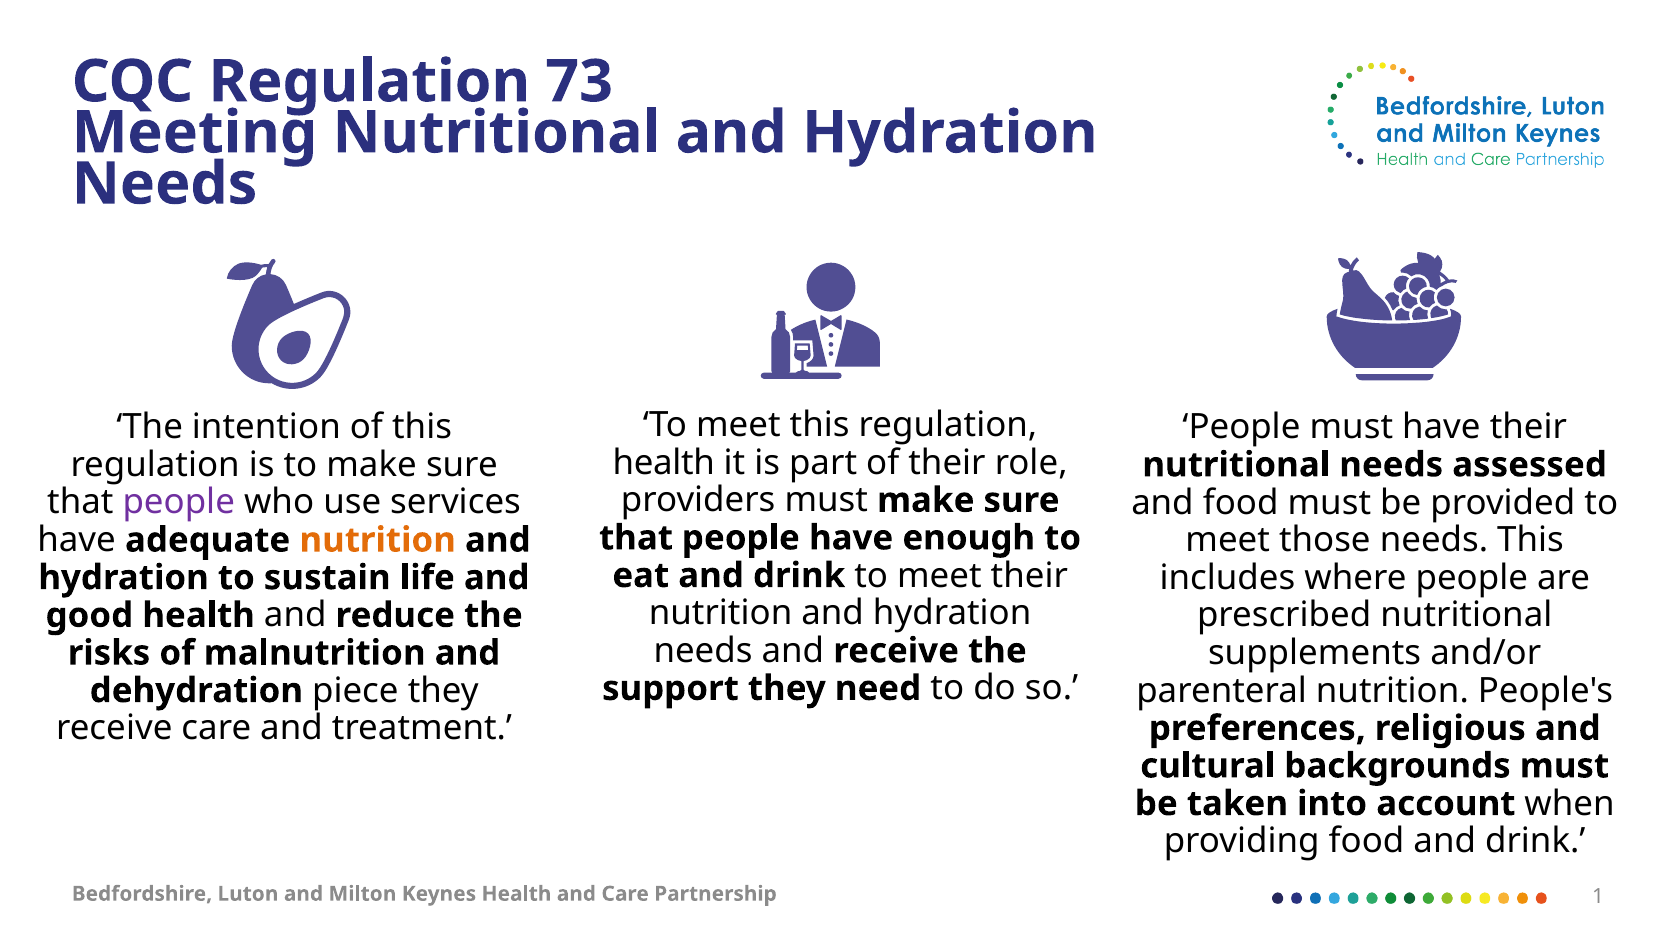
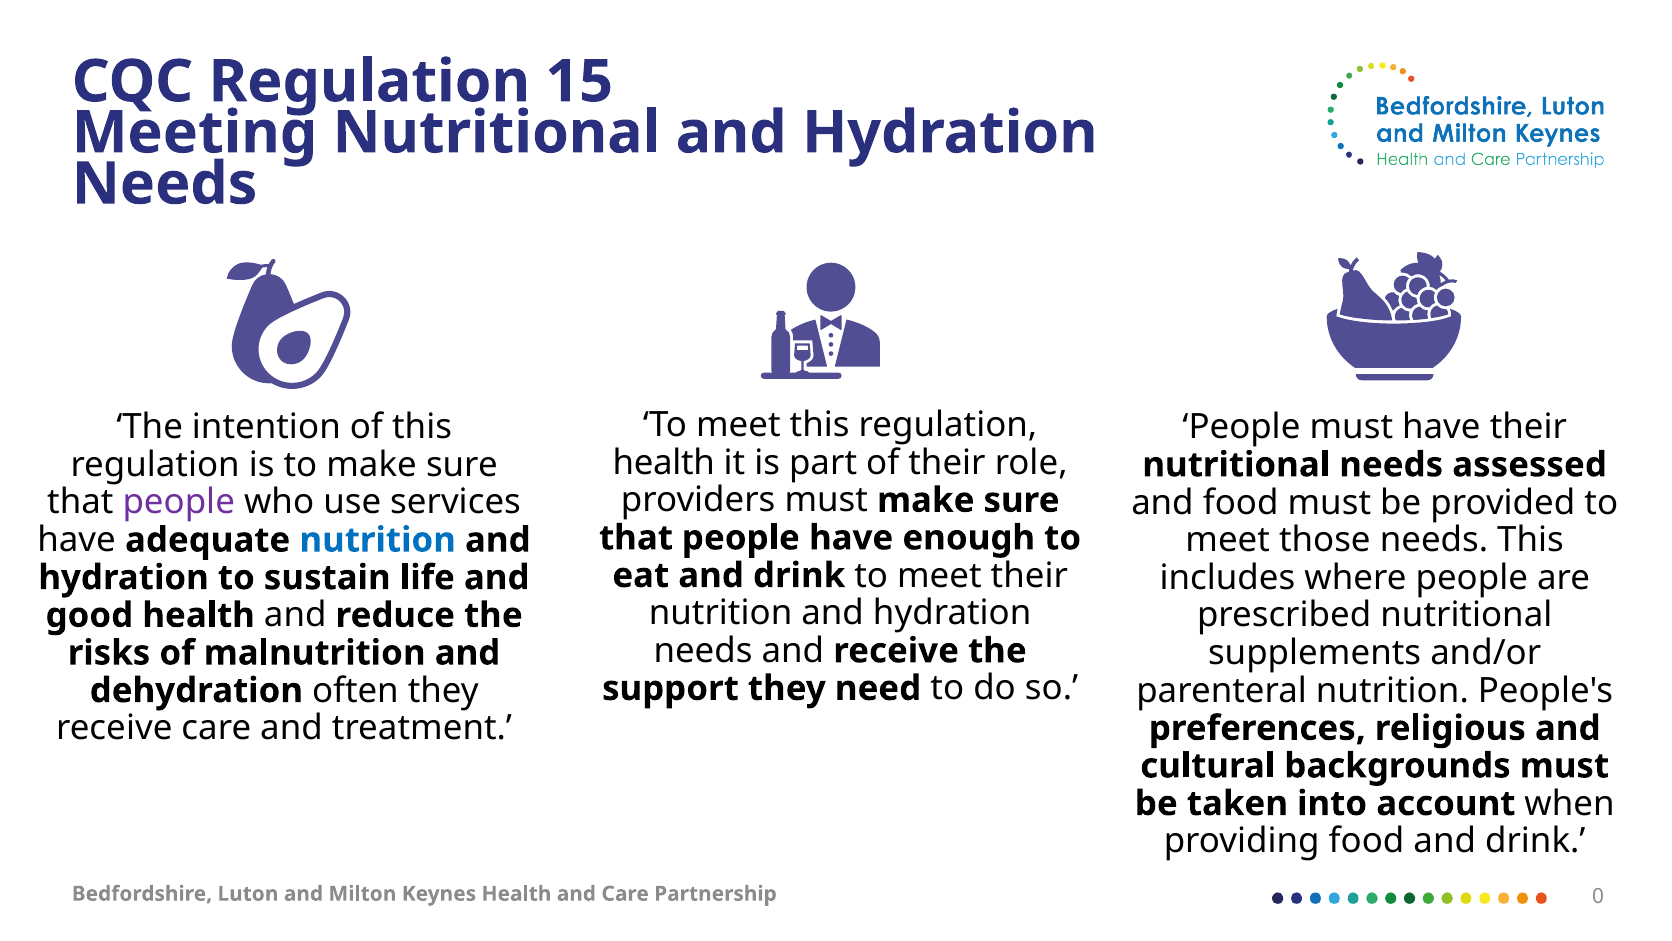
73: 73 -> 15 (579, 82)
nutrition colour: orange -> blue (378, 540)
piece: piece -> often (355, 690)
1: 1 -> 0 (1598, 896)
